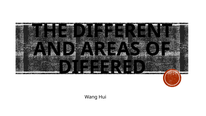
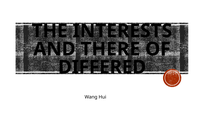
DIFFERENT: DIFFERENT -> INTERESTS (122, 31)
AREAS: AREAS -> THERE (110, 49)
